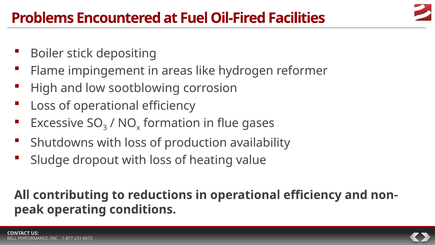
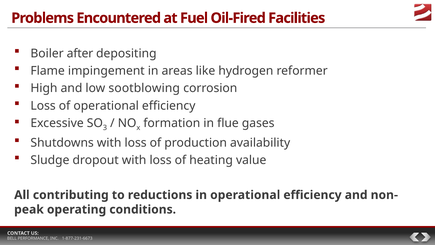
stick: stick -> after (80, 53)
